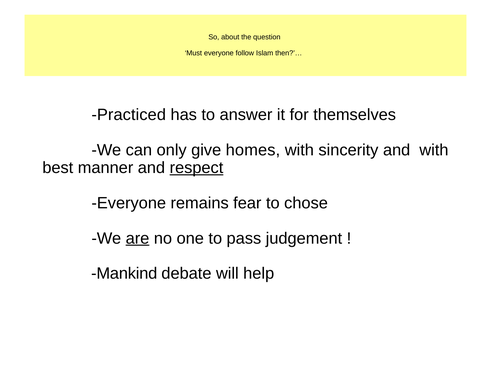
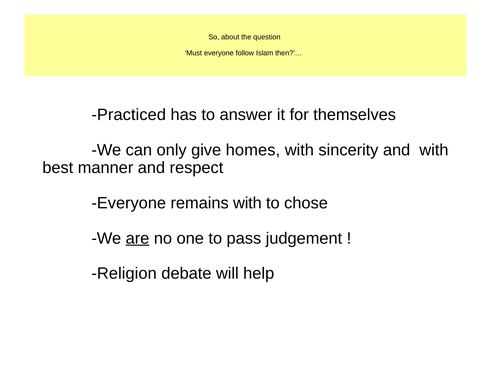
respect underline: present -> none (196, 168)
remains fear: fear -> with (247, 203)
Mankind: Mankind -> Religion (124, 274)
